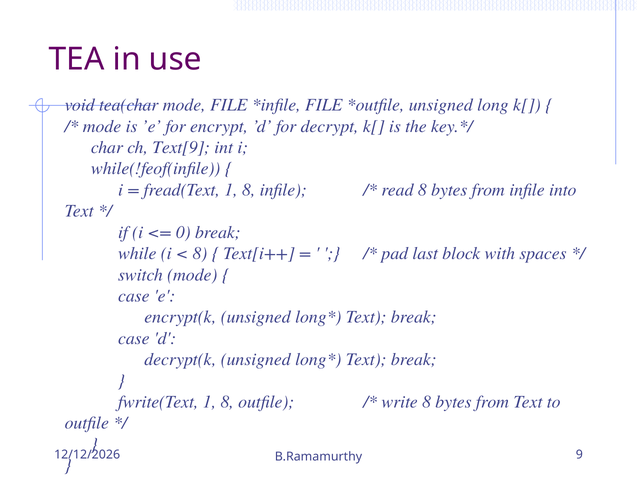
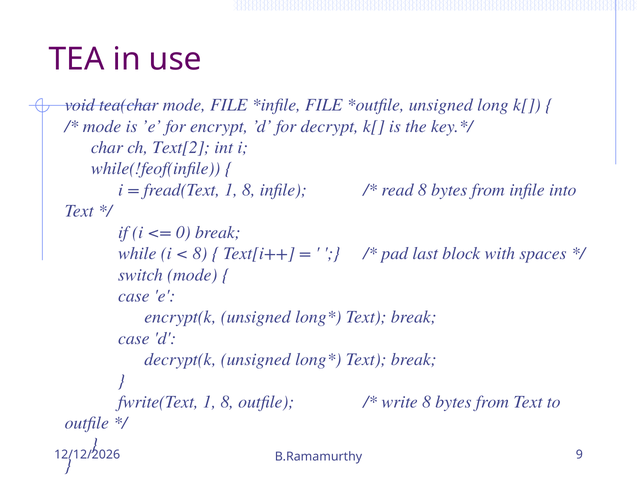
Text[9: Text[9 -> Text[2 (181, 148)
